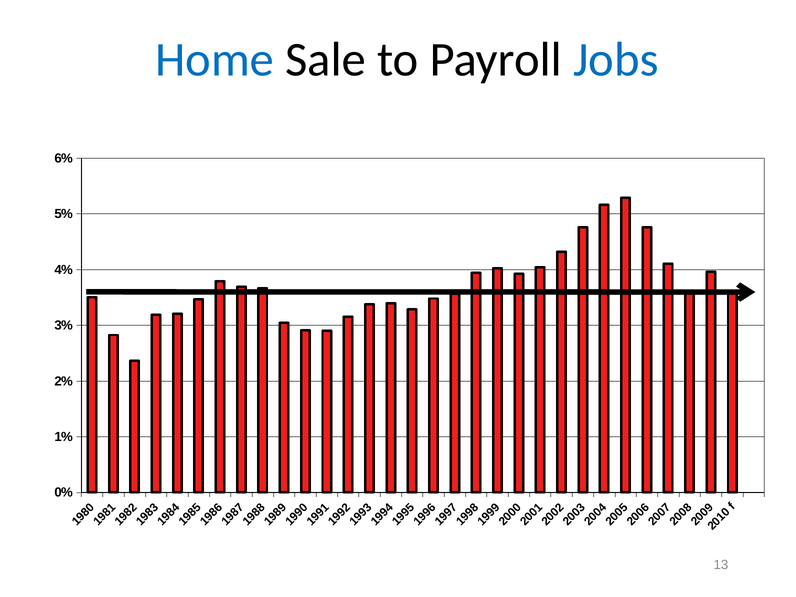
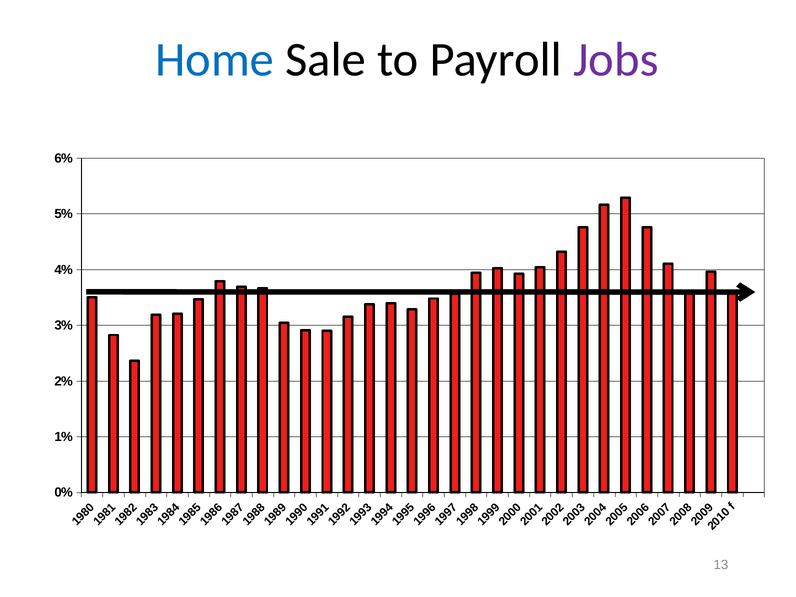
Jobs colour: blue -> purple (616, 60)
